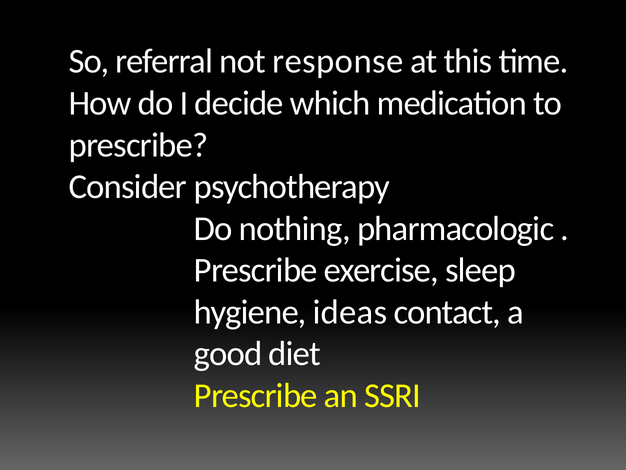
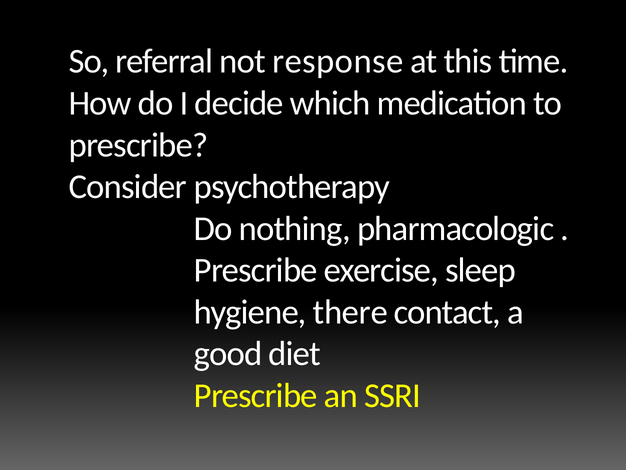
ideas: ideas -> there (350, 312)
